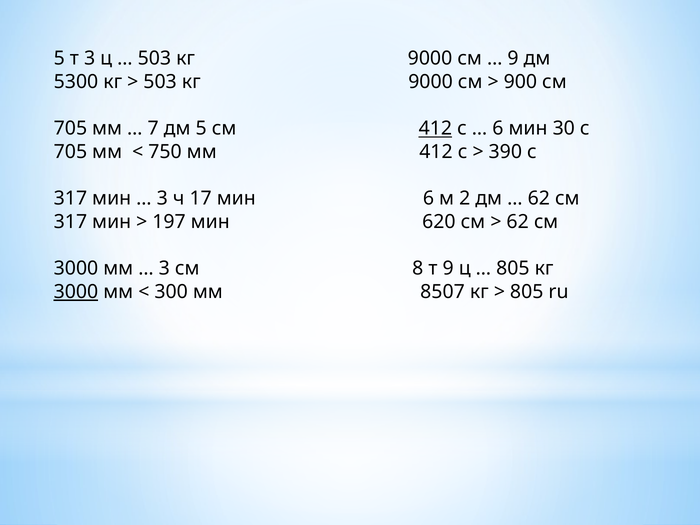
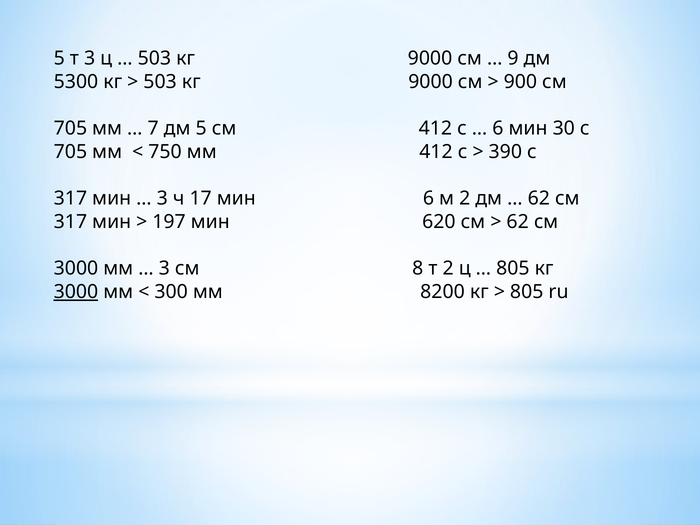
412 underline: present -> none (435, 129)
т 9: 9 -> 2 (448, 269)
8507: 8507 -> 8200 (442, 292)
